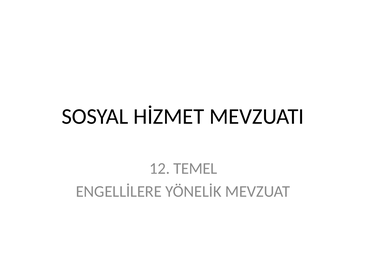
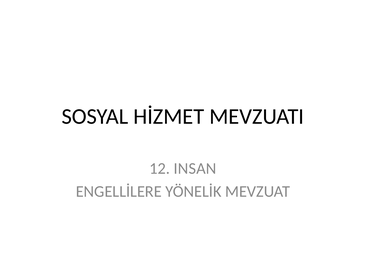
TEMEL: TEMEL -> INSAN (195, 168)
